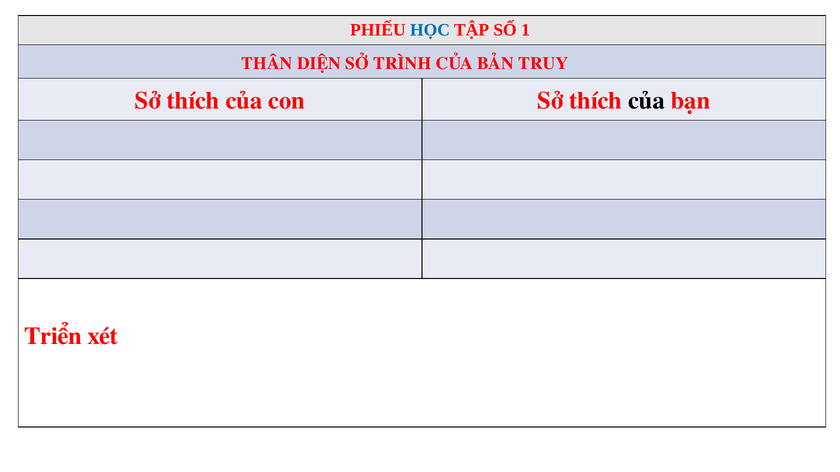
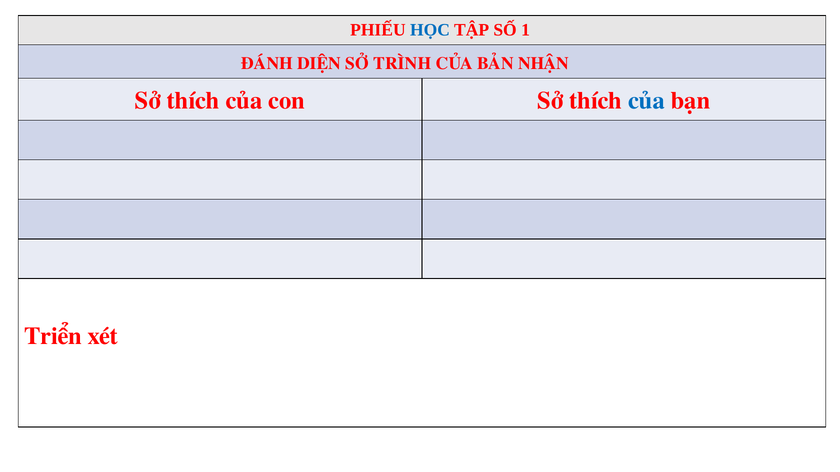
THÂN: THÂN -> ĐÁNH (267, 63)
TRUY: TRUY -> NHẬN (544, 63)
của colour: black -> blue (646, 101)
